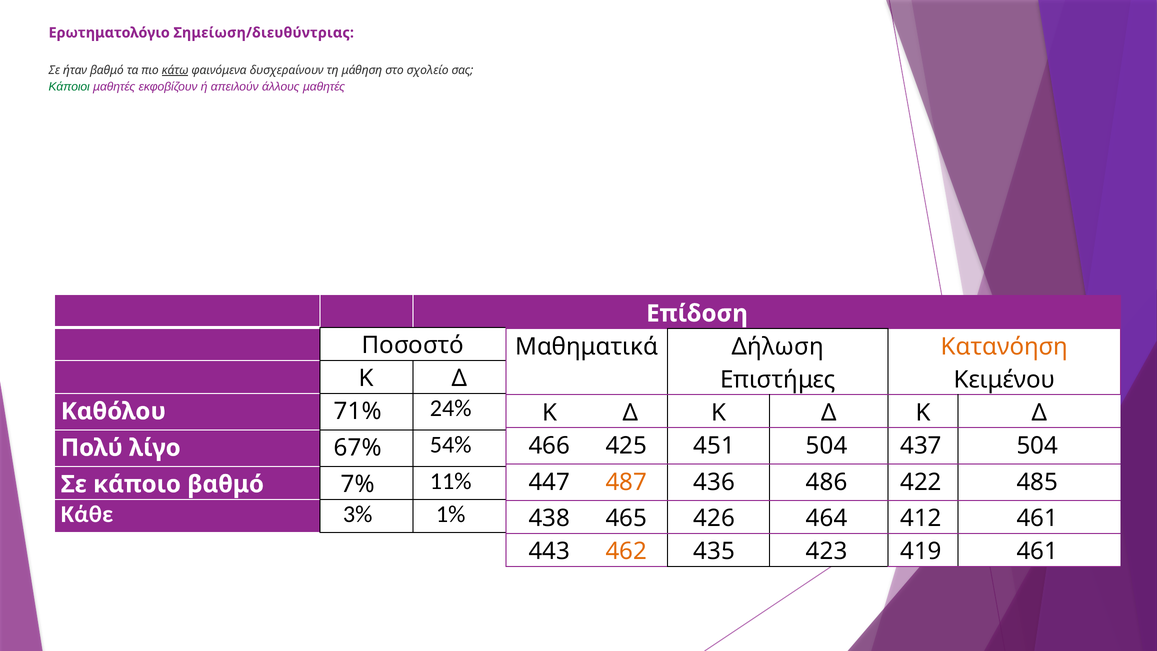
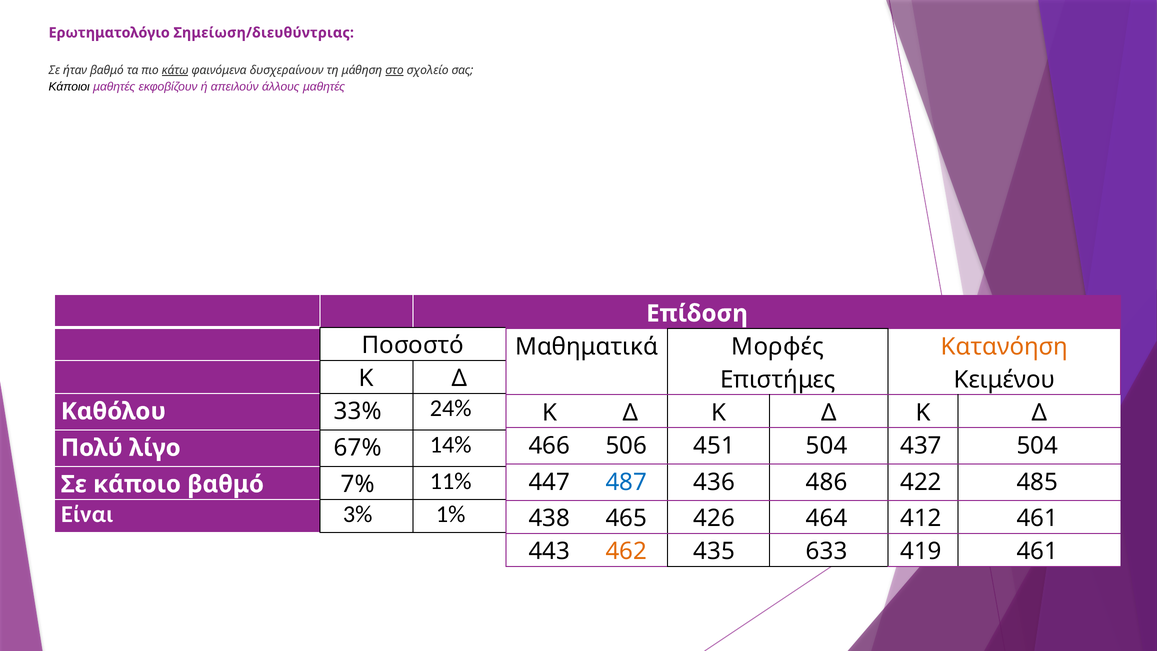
στο underline: none -> present (395, 70)
Κάποιοι colour: green -> black (69, 87)
Δήλωση: Δήλωση -> Μορφές (778, 346)
71%: 71% -> 33% (358, 411)
425: 425 -> 506 (626, 445)
54%: 54% -> 14% (451, 445)
487 colour: orange -> blue (626, 482)
Κάθε: Κάθε -> Είναι (87, 514)
423: 423 -> 633 (827, 551)
